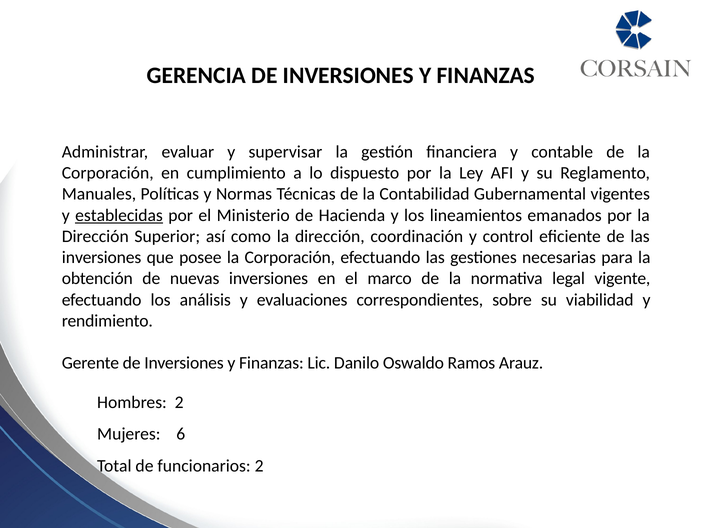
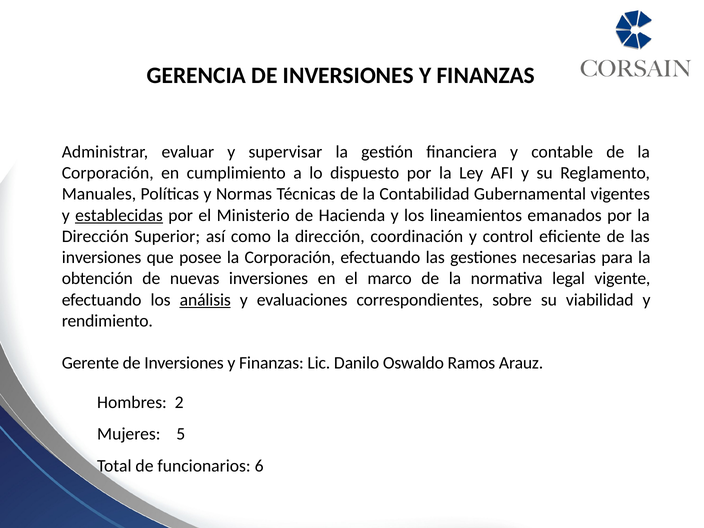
análisis underline: none -> present (205, 300)
6: 6 -> 5 (181, 434)
funcionarios 2: 2 -> 6 (259, 466)
